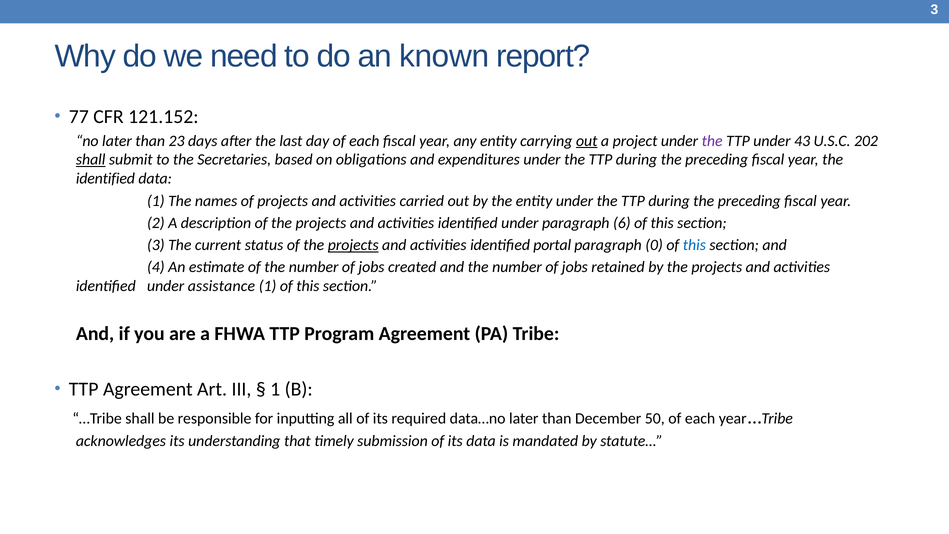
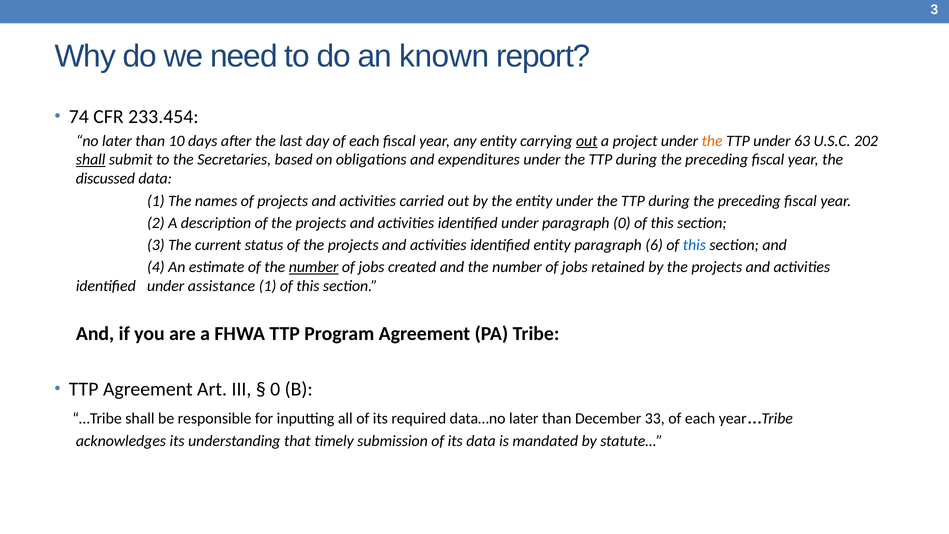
77: 77 -> 74 (79, 117)
121.152: 121.152 -> 233.454 (163, 117)
23: 23 -> 10 (177, 141)
the colour: purple -> orange (712, 141)
43: 43 -> 63 (802, 141)
identified: identified -> discussed (105, 179)
paragraph 6: 6 -> 0 (622, 223)
projects underline: present -> none (353, 245)
identified portal: portal -> entity (552, 245)
0: 0 -> 6 (654, 245)
number underline: none -> present (314, 267)
1: 1 -> 0 (275, 389)
50: 50 -> 33 (655, 418)
